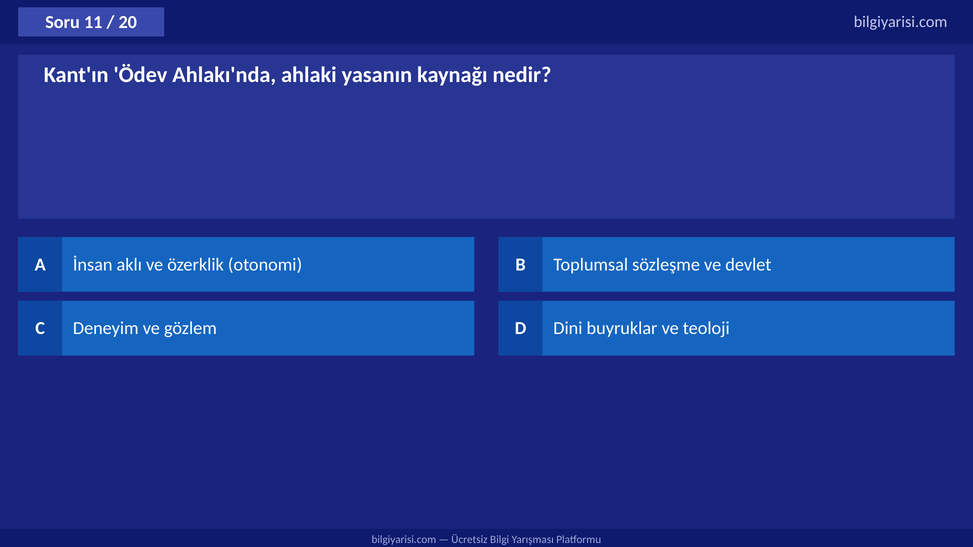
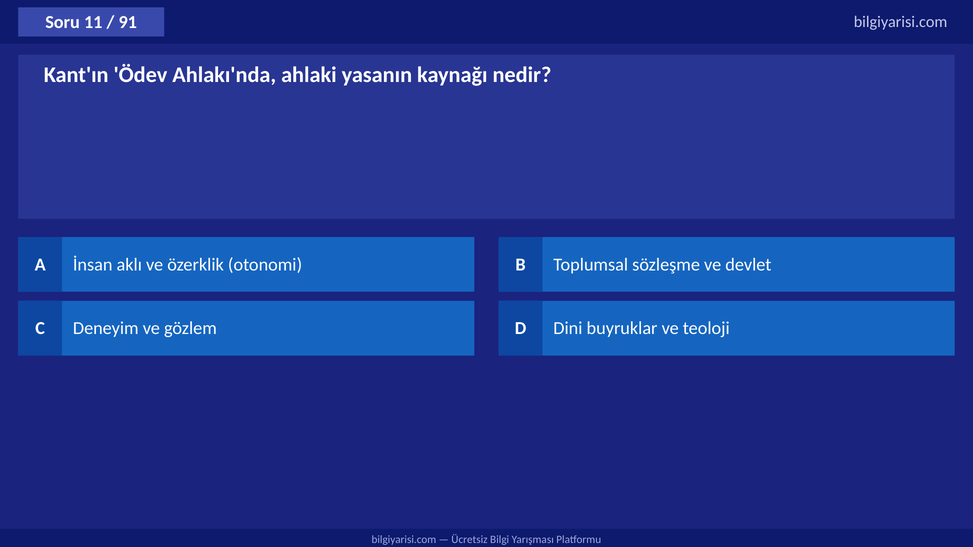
20: 20 -> 91 (128, 22)
